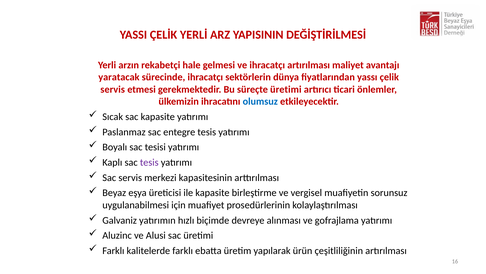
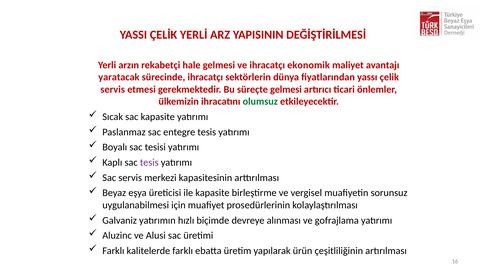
ihracatçı artırılması: artırılması -> ekonomik (309, 65)
süreçte üretimi: üretimi -> gelmesi (286, 89)
olumsuz colour: blue -> green (260, 101)
